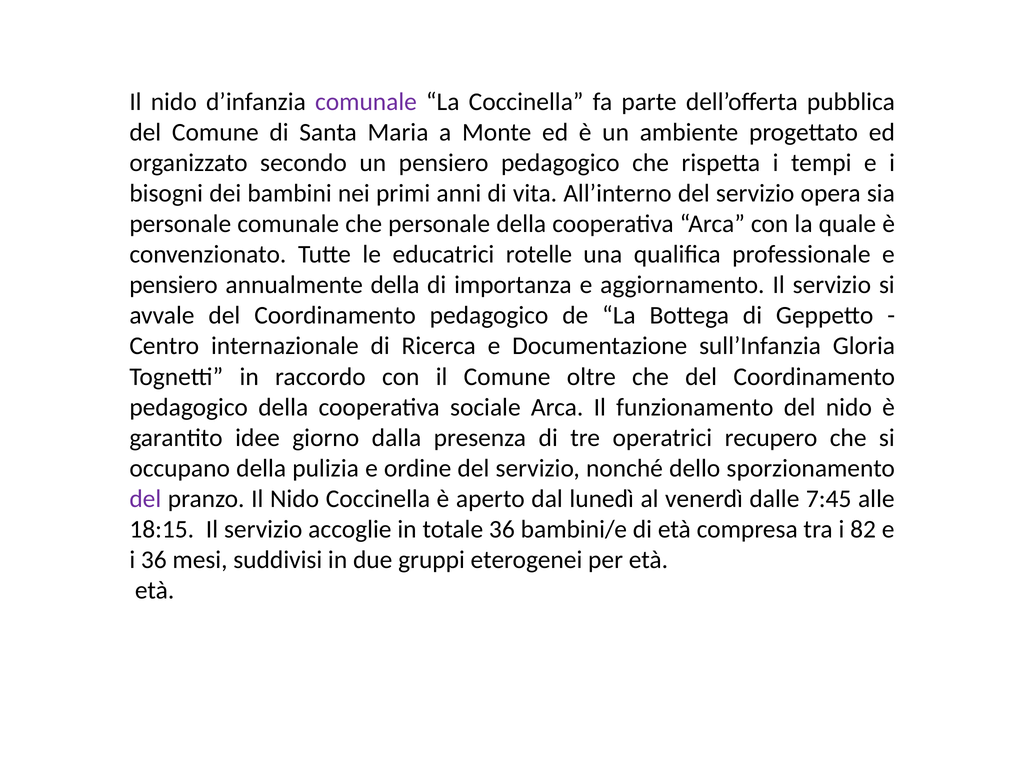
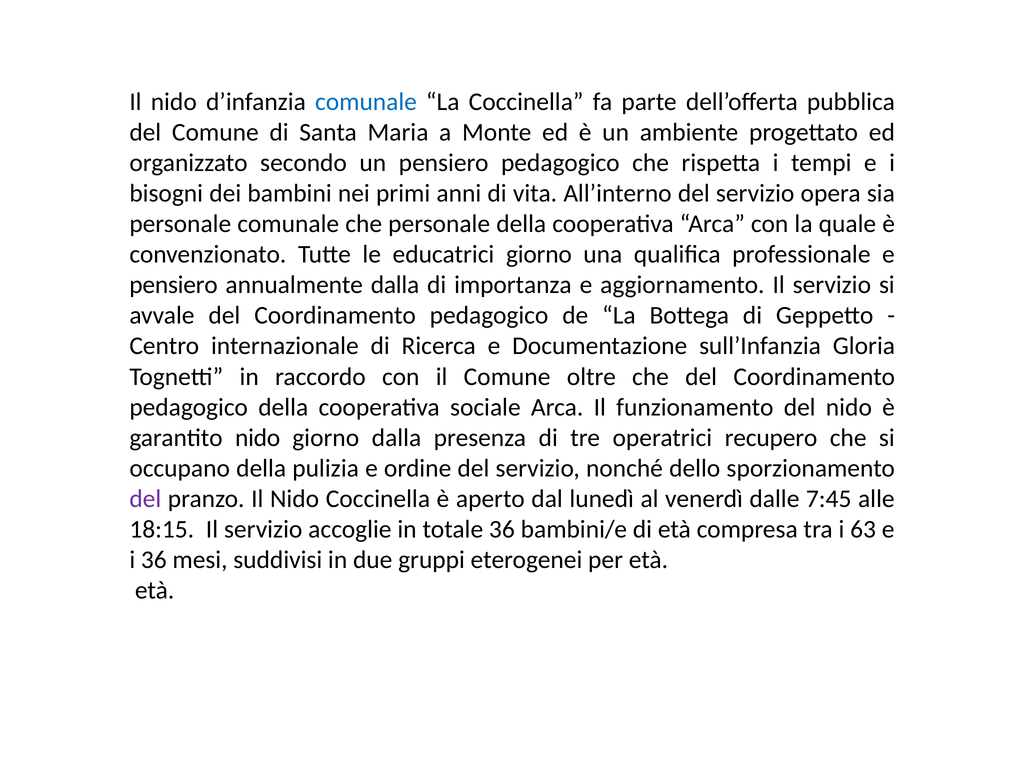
comunale colour: purple -> blue (366, 102)
educatrici rotelle: rotelle -> giorno (539, 254)
annualmente della: della -> dalla (395, 285)
garantito idee: idee -> nido (258, 438)
82: 82 -> 63 (863, 530)
